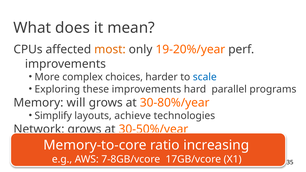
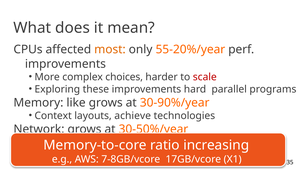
19-20%/year: 19-20%/year -> 55-20%/year (190, 50)
scale colour: blue -> red (205, 77)
will: will -> like (76, 103)
30-80%/year: 30-80%/year -> 30-90%/year (175, 103)
Simplify: Simplify -> Context (53, 116)
